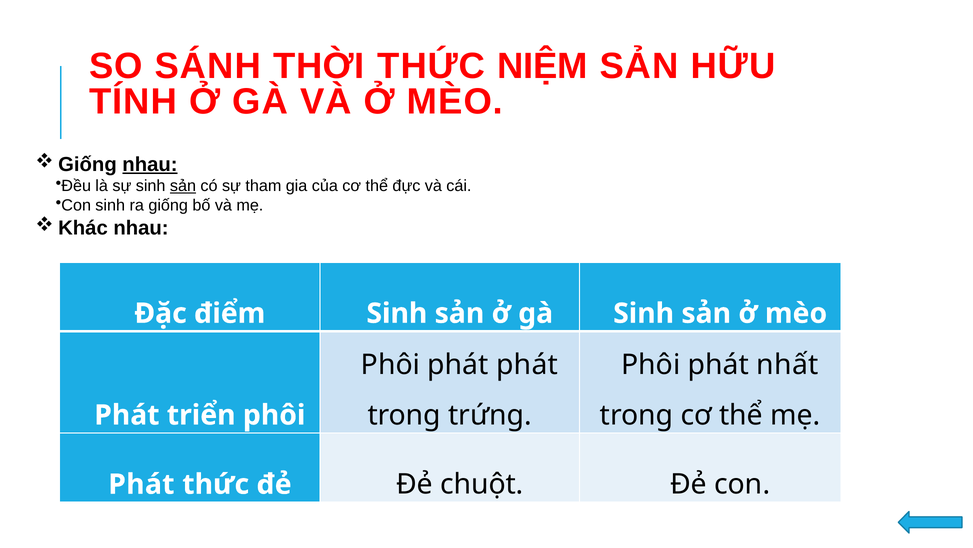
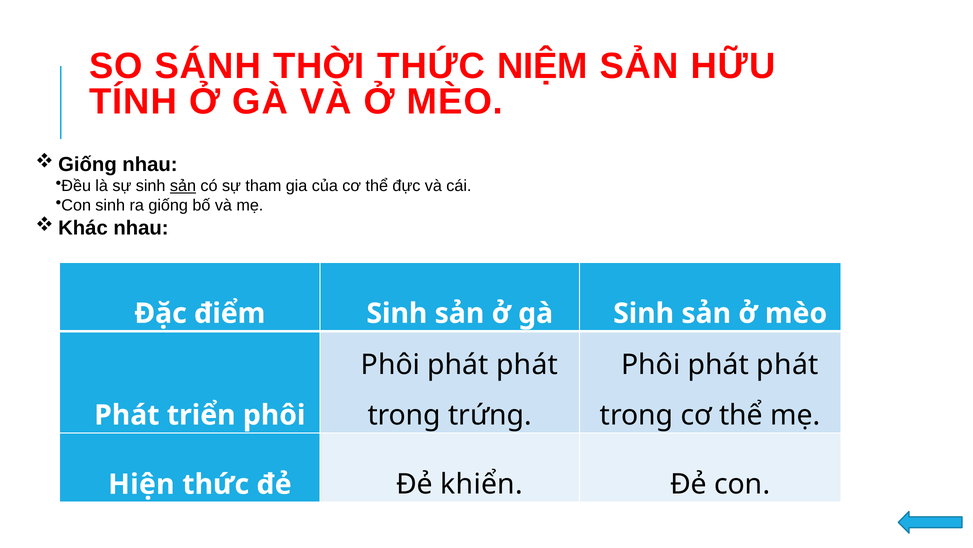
nhau underline: present -> none (150, 164)
nhất: nhất -> phát (787, 365)
Phát: Phát -> Hiện (141, 484)
chuột: chuột -> khiển (482, 484)
